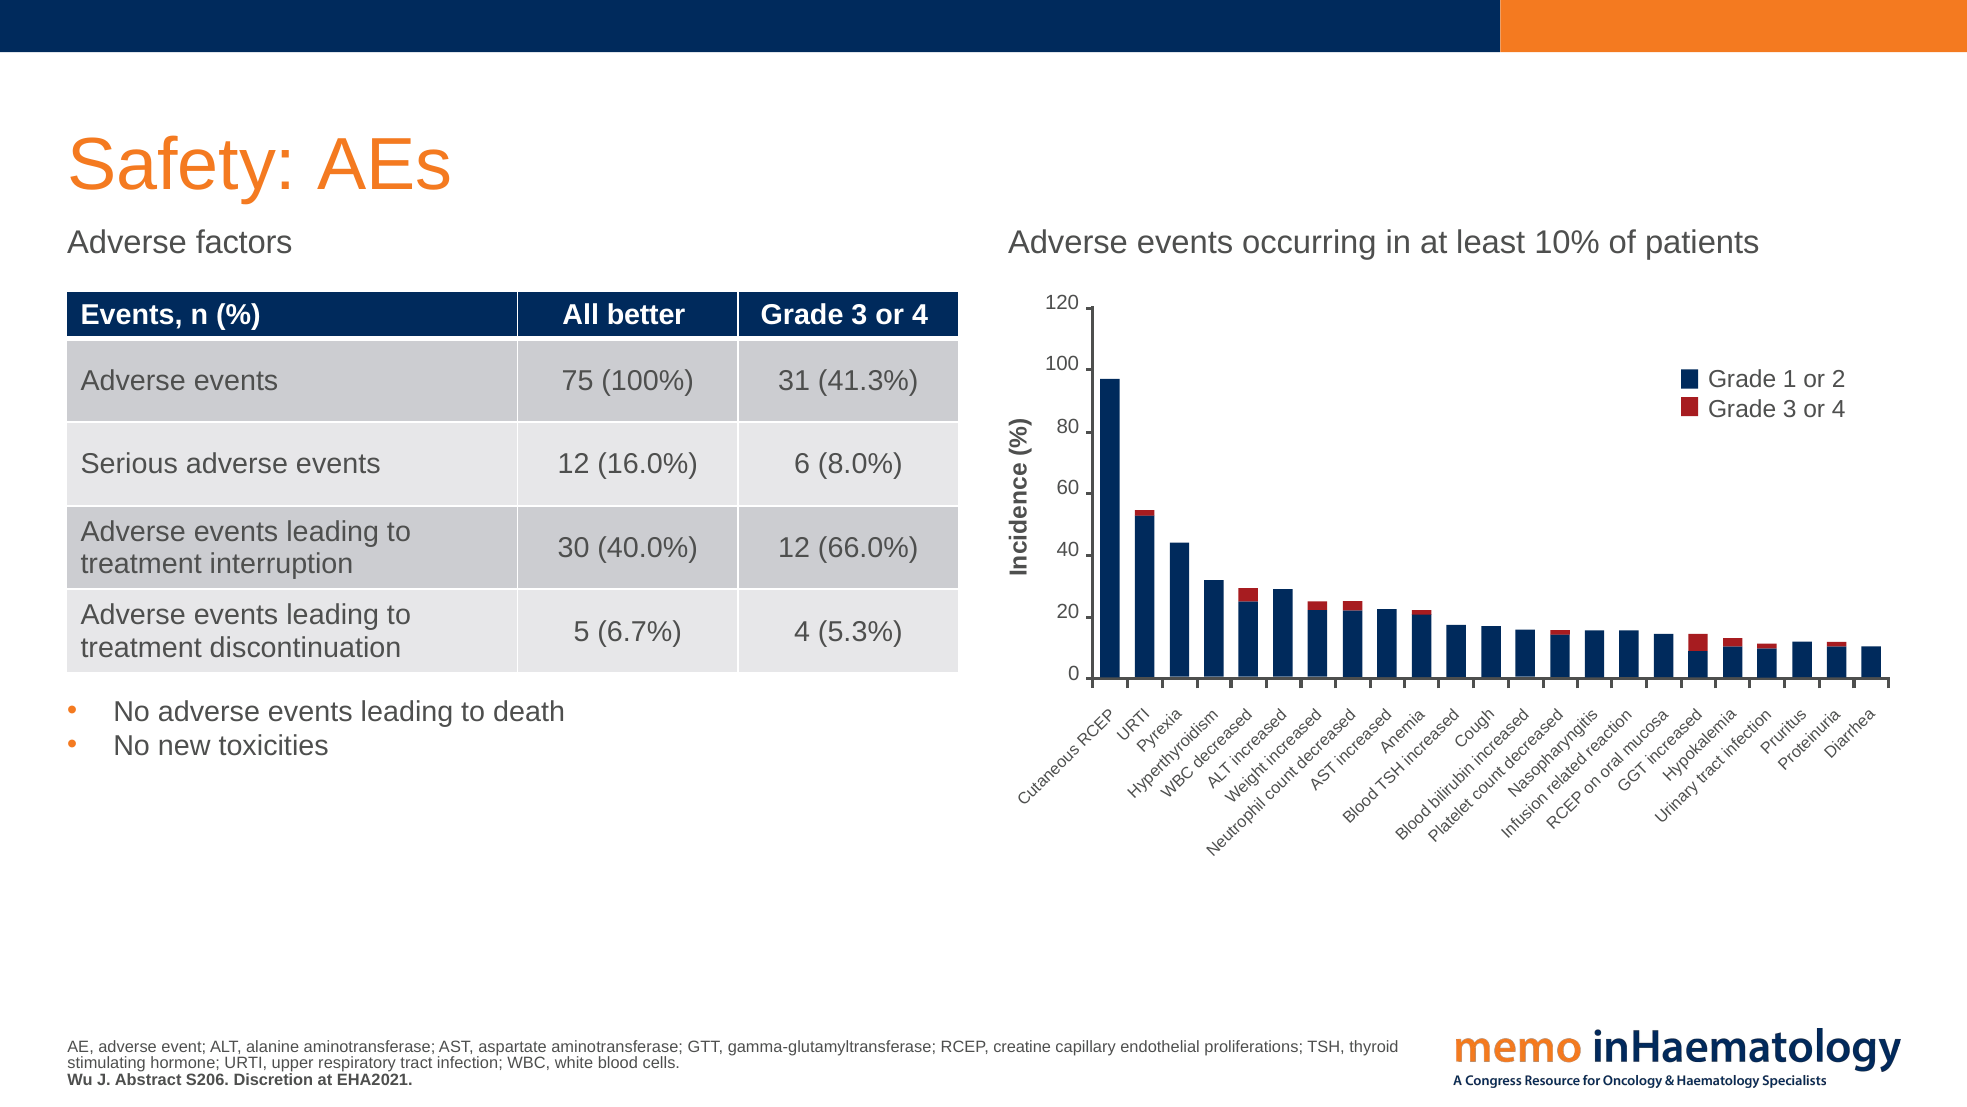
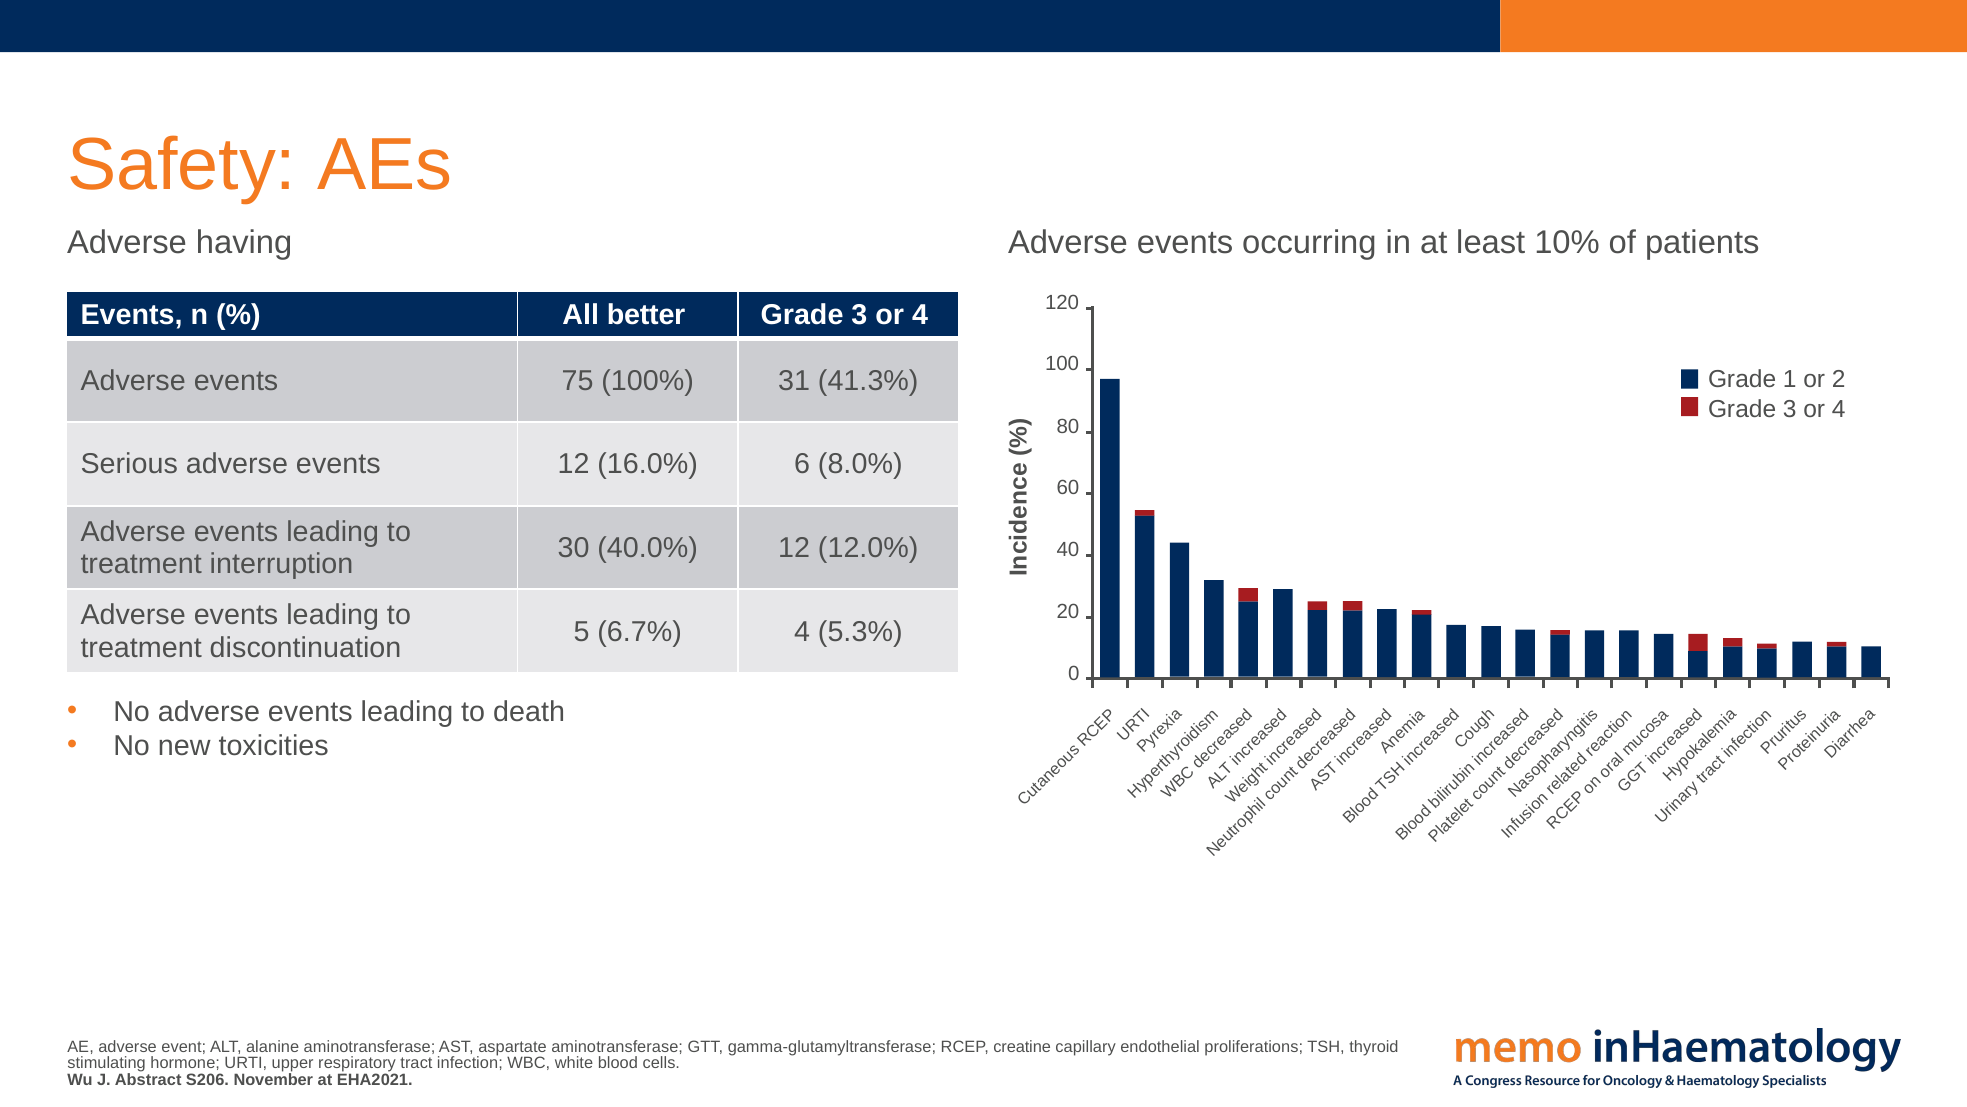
factors: factors -> having (244, 242)
66.0%: 66.0% -> 12.0% (868, 548)
Discretion: Discretion -> November (273, 1079)
